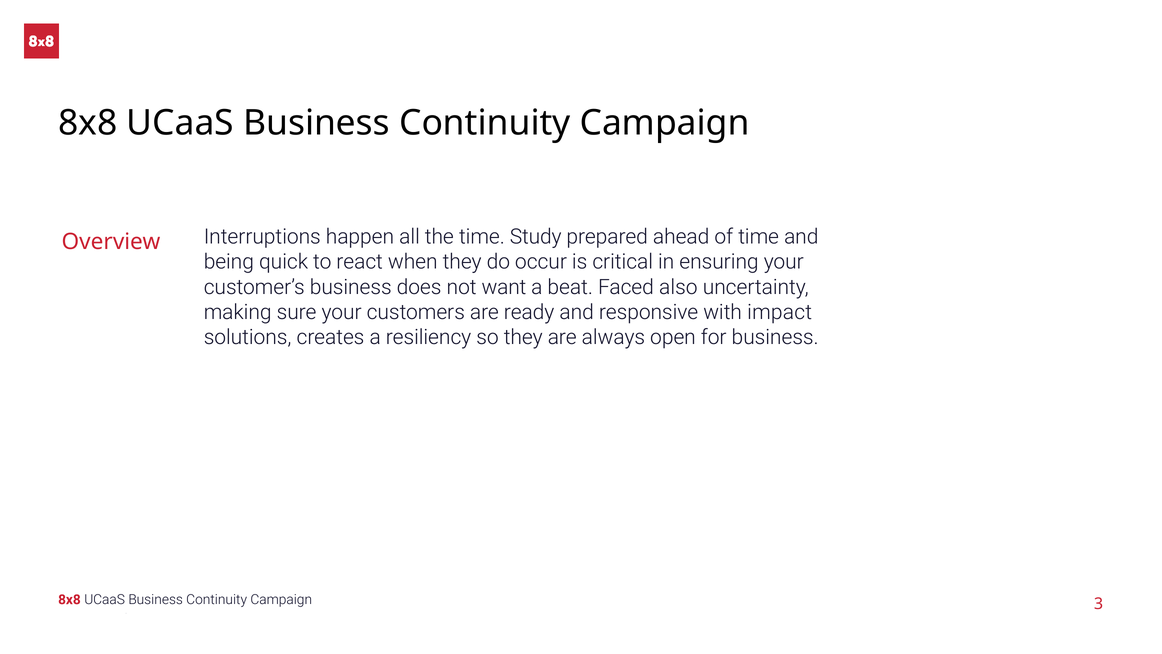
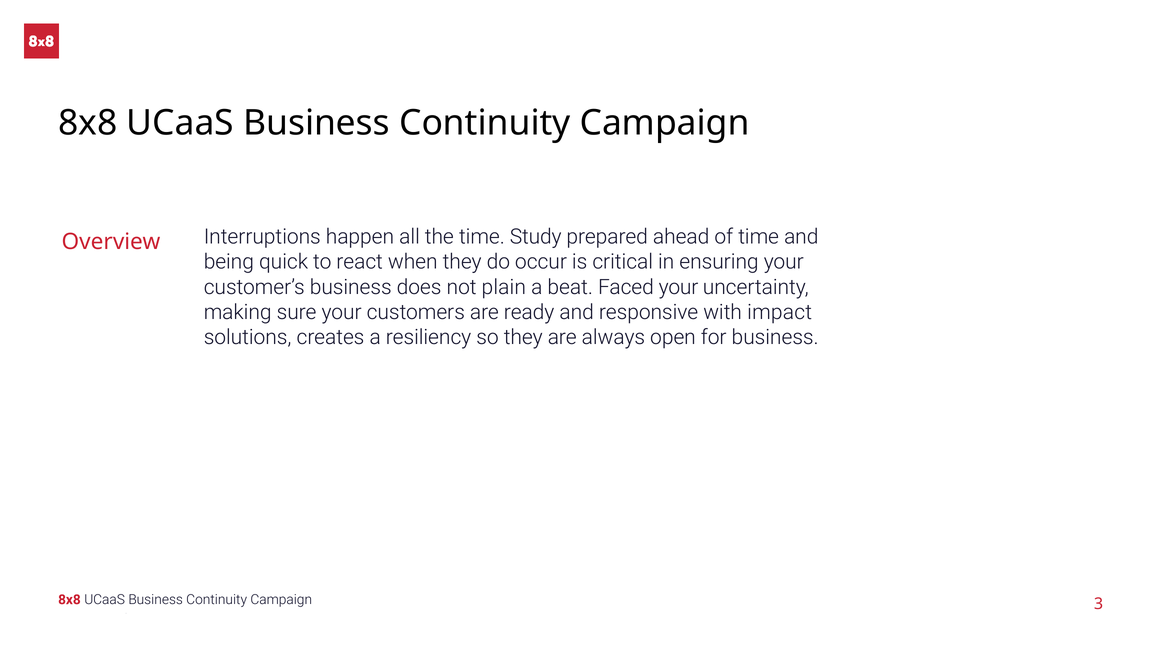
want: want -> plain (504, 287)
Faced also: also -> your (678, 287)
